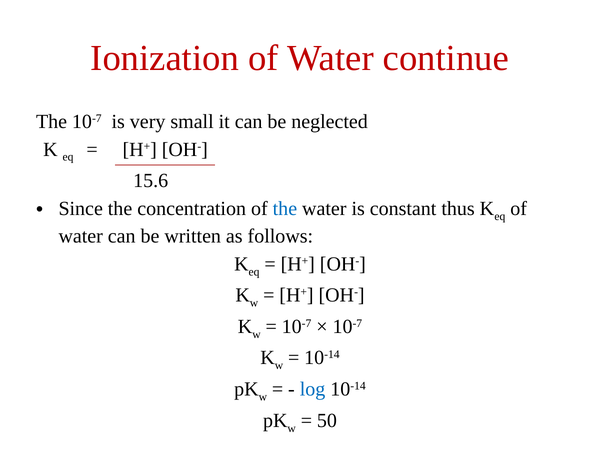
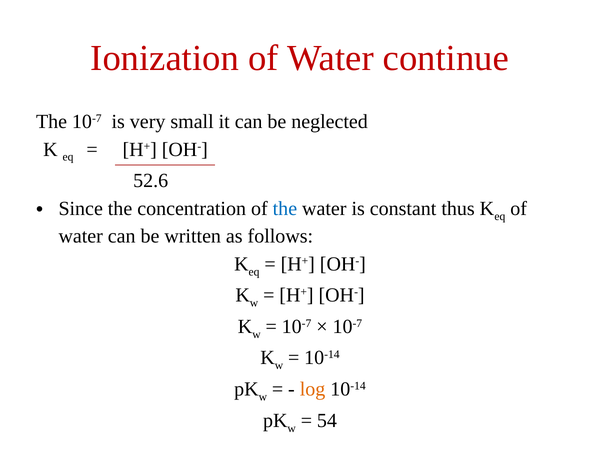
15.6: 15.6 -> 52.6 (151, 181)
log colour: blue -> orange (313, 389)
50: 50 -> 54 (327, 420)
